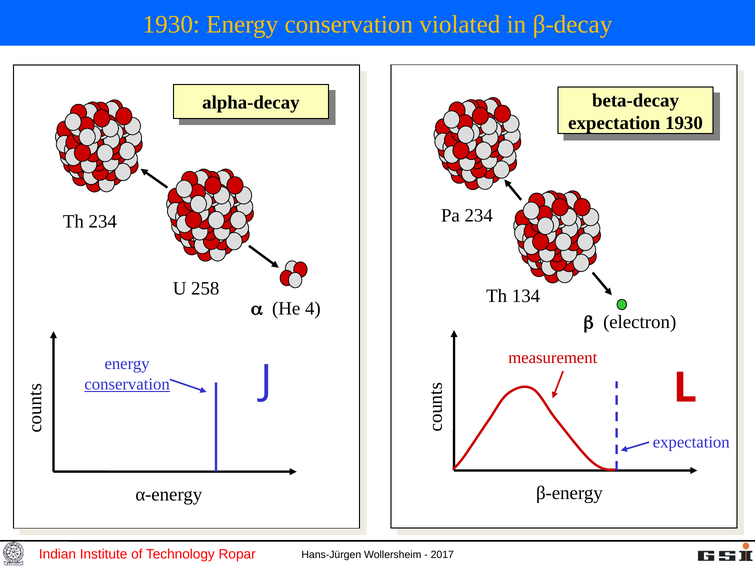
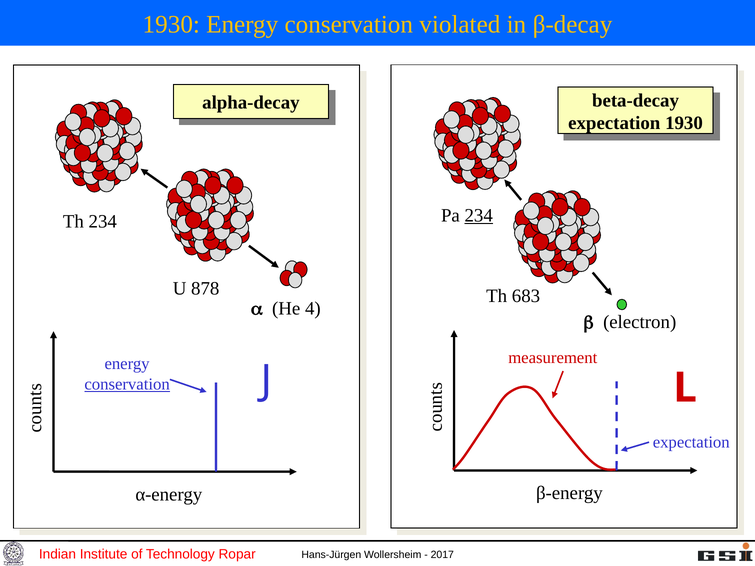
234 underline: none -> present (479, 216)
258: 258 -> 878 (205, 288)
134: 134 -> 683 (526, 296)
